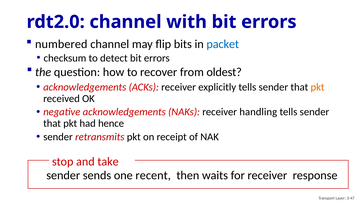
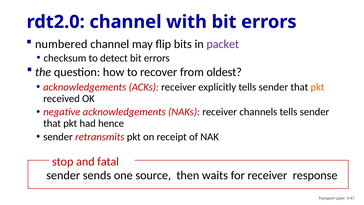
packet colour: blue -> purple (223, 44)
handling: handling -> channels (258, 112)
take: take -> fatal (108, 161)
recent: recent -> source (153, 175)
